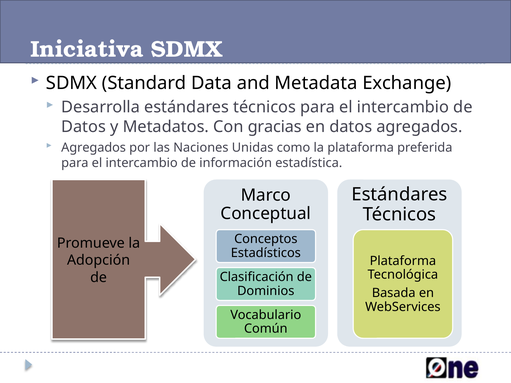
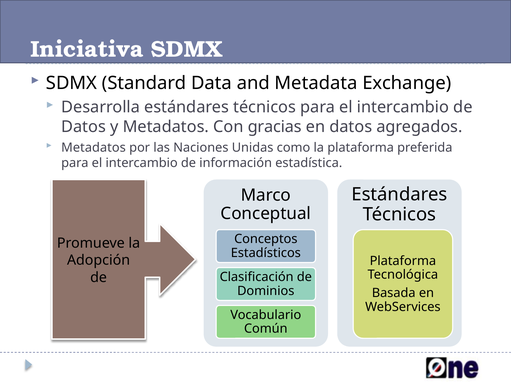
Agregados: Agregados -> Metadatos (94, 148)
